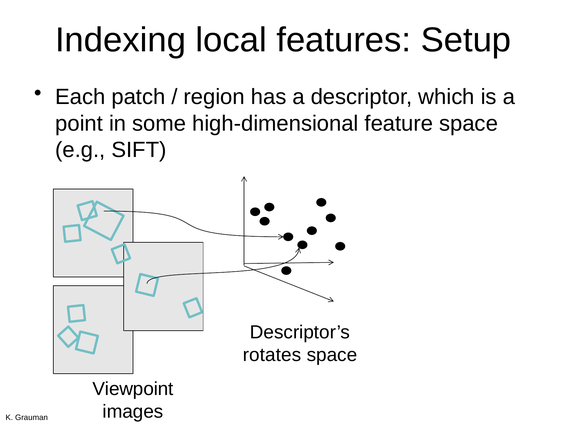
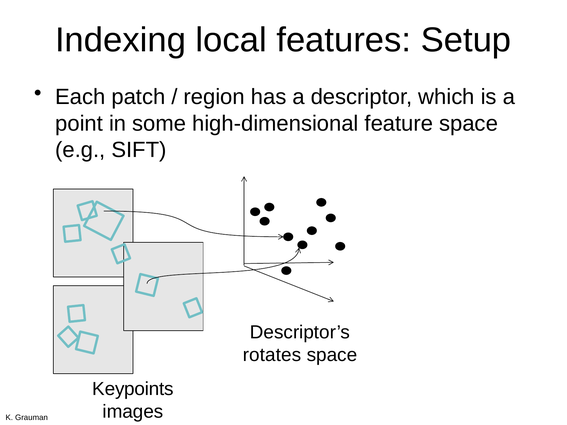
Viewpoint: Viewpoint -> Keypoints (133, 389)
